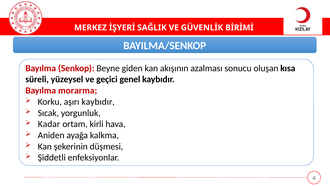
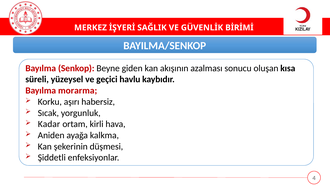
genel: genel -> havlu (130, 79)
aşırı kaybıdır: kaybıdır -> habersiz (98, 102)
